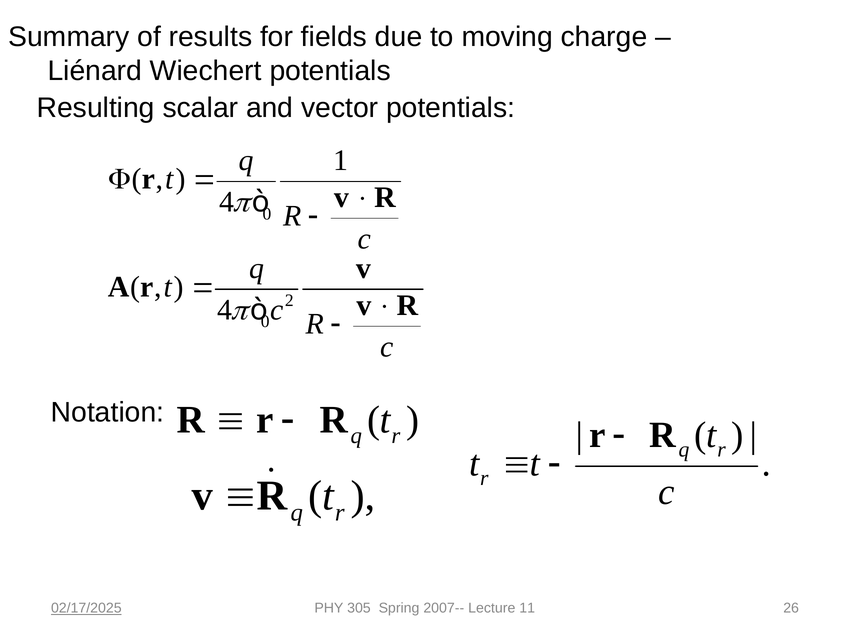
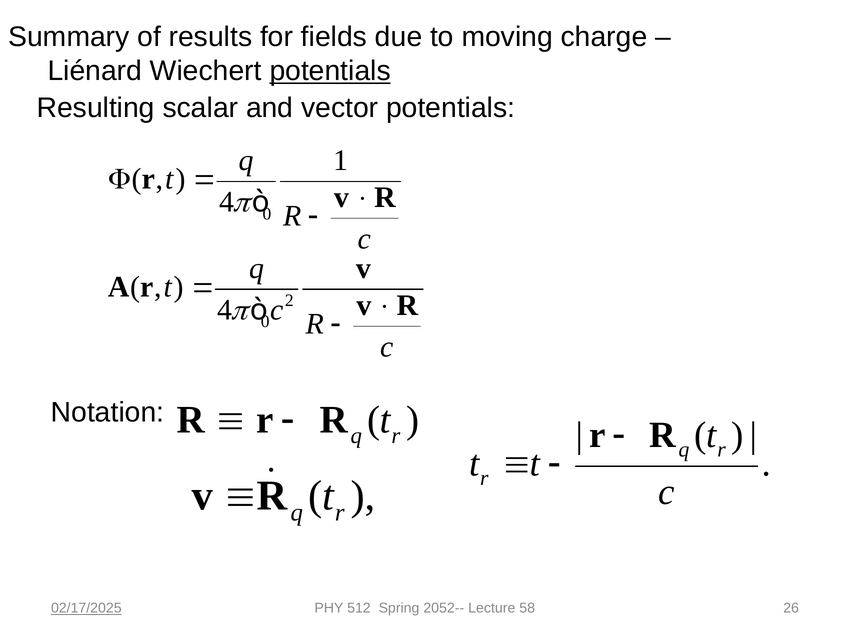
potentials underline: none -> present (330, 71)
305: 305 -> 512 (359, 609)
2007--: 2007-- -> 2052-- (444, 609)
11: 11 -> 58 (527, 609)
